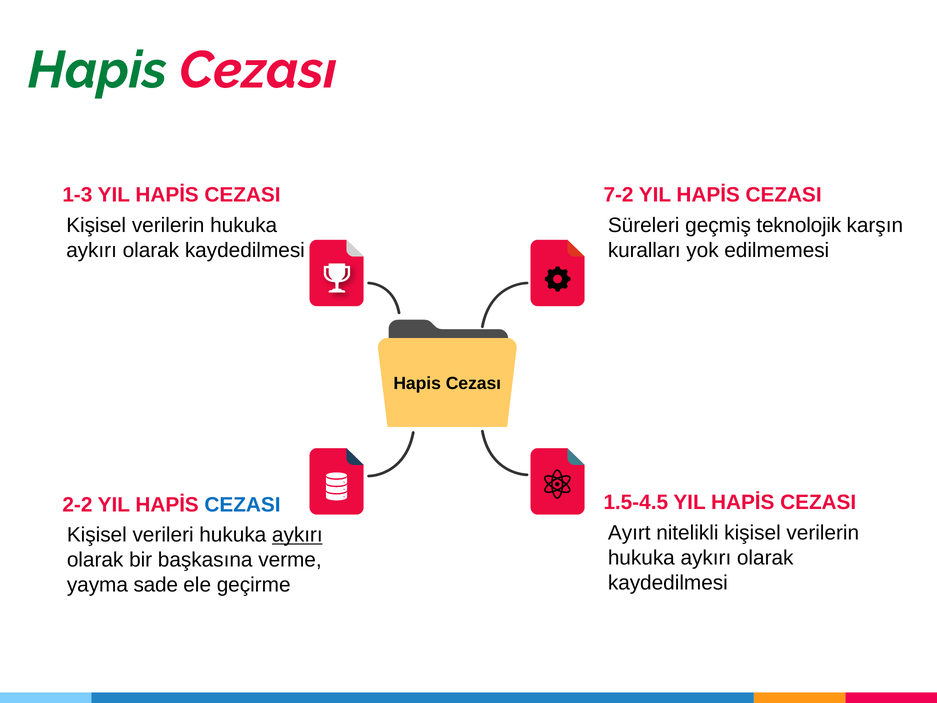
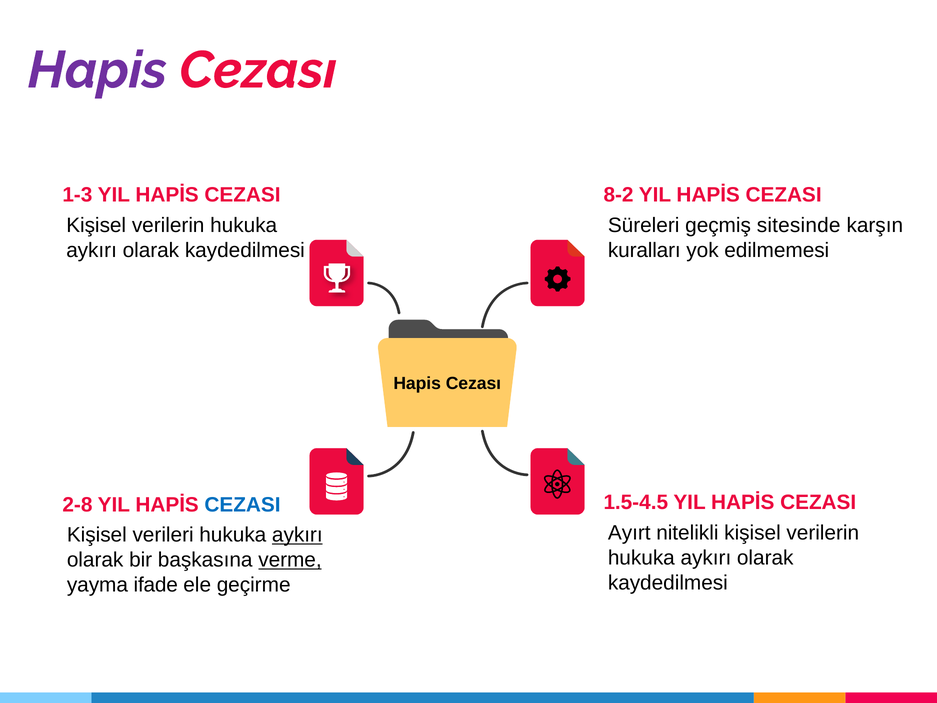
Hapis colour: green -> purple (97, 70)
7-2: 7-2 -> 8-2 (619, 195)
teknolojik: teknolojik -> sitesinde (799, 225)
2-2: 2-2 -> 2-8 (77, 505)
verme underline: none -> present (290, 560)
sade: sade -> ifade (156, 585)
